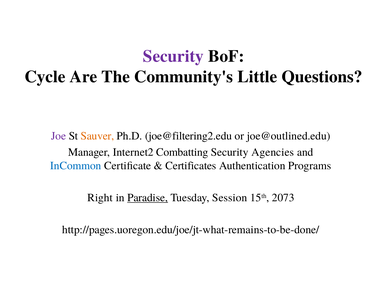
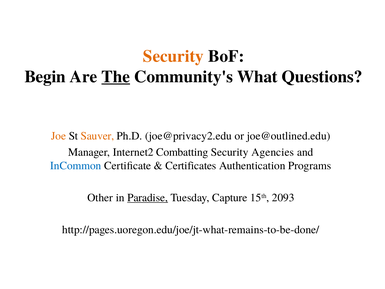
Security colour: purple -> orange (173, 56)
Cycle: Cycle -> Begin (45, 77)
The underline: none -> present (116, 77)
Little: Little -> What (257, 77)
Joe colour: purple -> orange (59, 136)
joe@filtering2.edu: joe@filtering2.edu -> joe@privacy2.edu (188, 136)
Right: Right -> Other (100, 197)
Session: Session -> Capture (230, 197)
2073: 2073 -> 2093 (283, 197)
